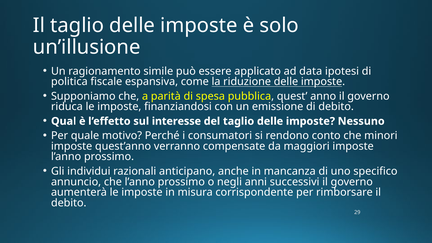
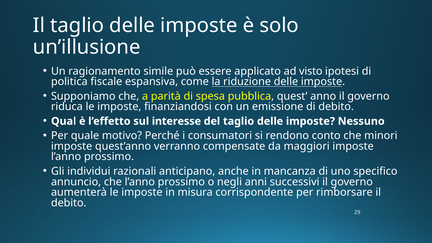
data: data -> visto (311, 71)
